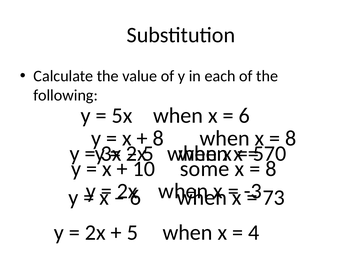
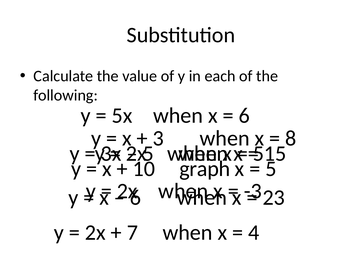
8: 8 -> 3 (158, 138)
70: 70 -> 15 (275, 153)
some: some -> graph (205, 169)
8: 8 -> 5 (271, 169)
73: 73 -> 23 (274, 197)
5: 5 -> 7 (132, 232)
